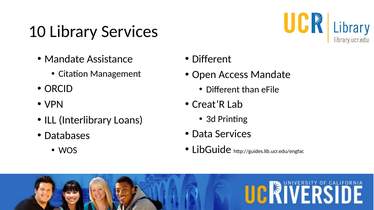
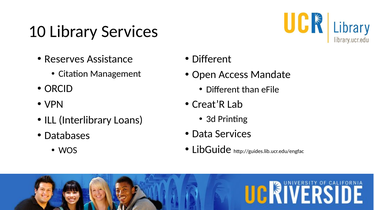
Mandate: Mandate -> Reserves (64, 59)
